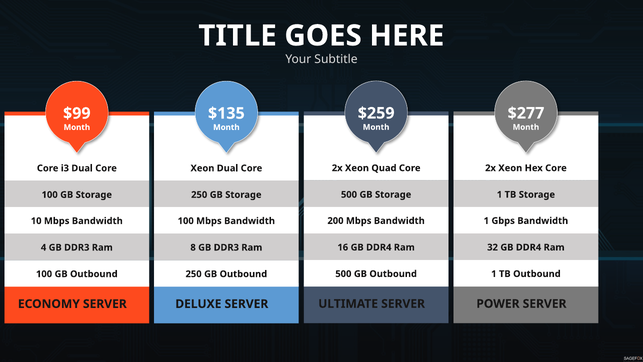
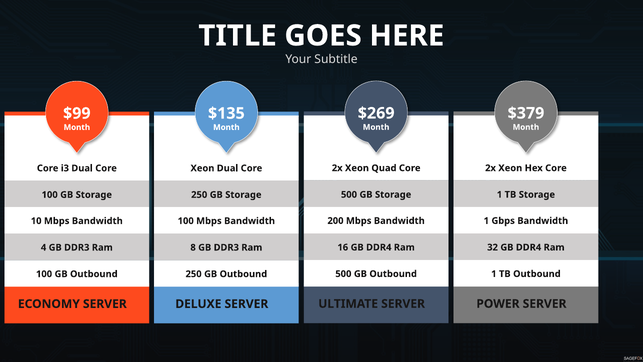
$259: $259 -> $269 (376, 113)
$277: $277 -> $379 (526, 113)
